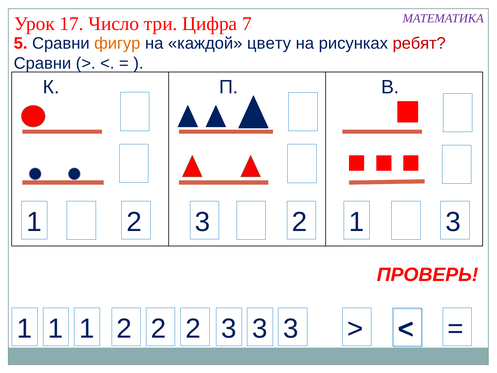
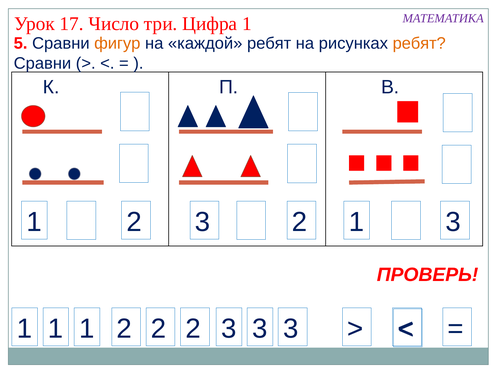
Цифра 7: 7 -> 1 (247, 24)
каждой цвету: цвету -> ребят (269, 43)
ребят colour: red -> orange (419, 43)
